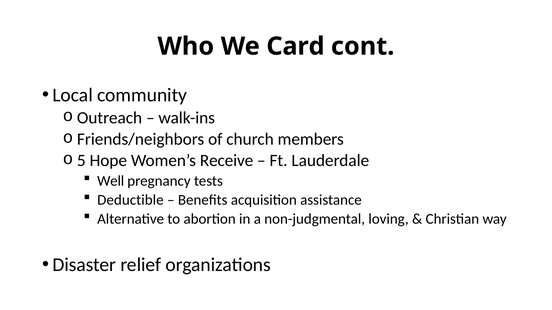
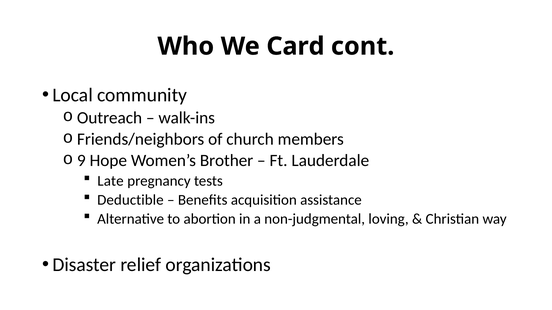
5: 5 -> 9 (81, 161)
Receive: Receive -> Brother (227, 161)
Well: Well -> Late (110, 181)
